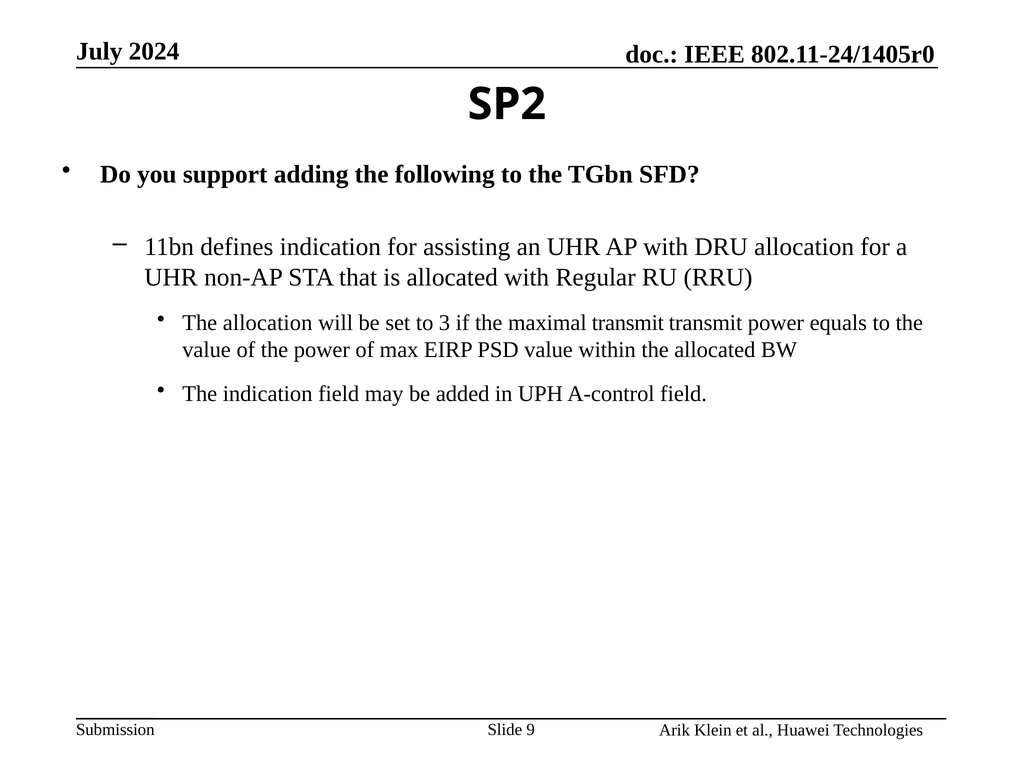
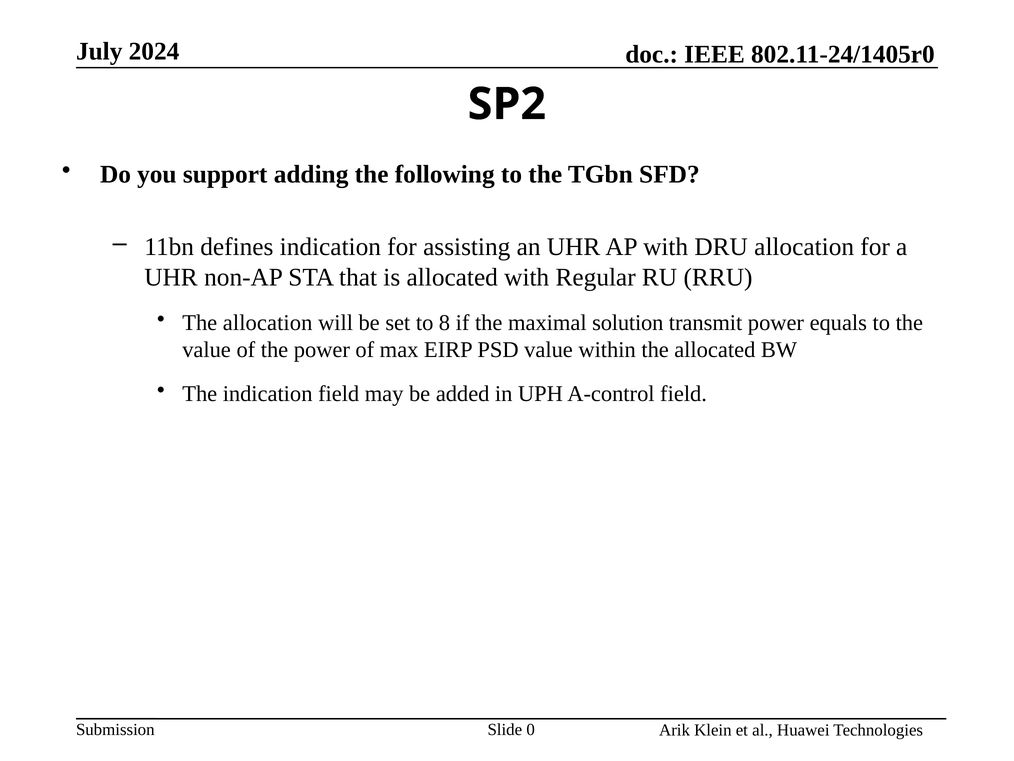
3: 3 -> 8 (445, 323)
maximal transmit: transmit -> solution (628, 323)
9: 9 -> 0 (531, 729)
